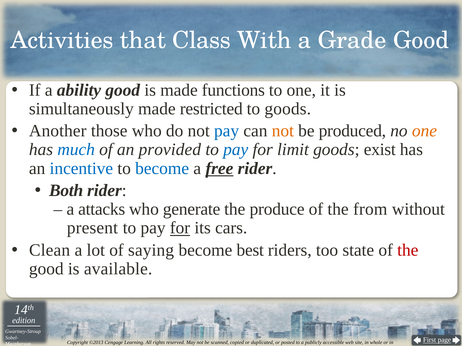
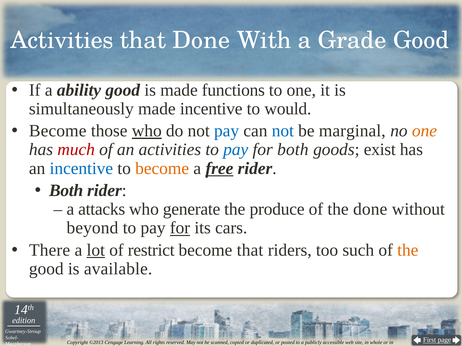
that Class: Class -> Done (201, 40)
made restricted: restricted -> incentive (211, 109)
to goods: goods -> would (288, 109)
Another: Another -> Become (58, 131)
who underline: none -> present (147, 131)
not colour: orange -> blue (283, 131)
produced: produced -> marginal (352, 131)
much colour: blue -> red (76, 150)
an provided: provided -> activities (170, 150)
for limit: limit -> both (293, 150)
become colour: blue -> orange (162, 169)
the from: from -> done (370, 210)
present: present -> beyond (92, 228)
Clean: Clean -> There (50, 250)
lot underline: none -> present (96, 250)
saying: saying -> restrict (151, 250)
become best: best -> that (250, 250)
state: state -> such (358, 250)
the colour: red -> orange (408, 250)
